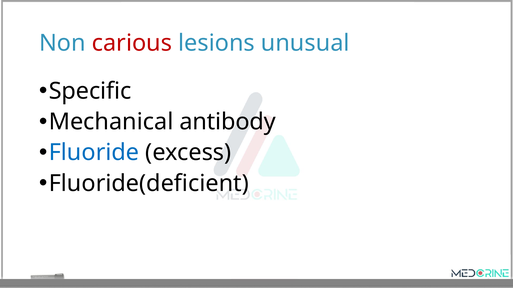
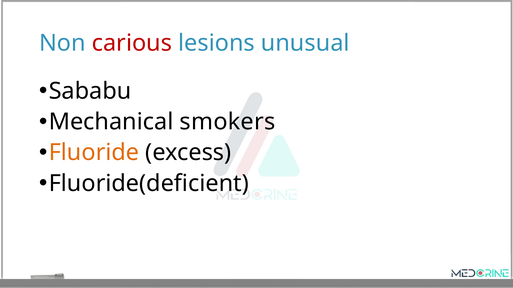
Specific: Specific -> Sababu (90, 91)
antibody: antibody -> smokers (227, 122)
Fluoride colour: blue -> orange (94, 153)
